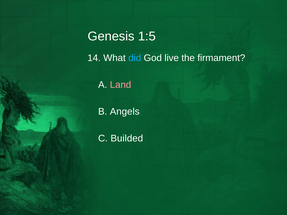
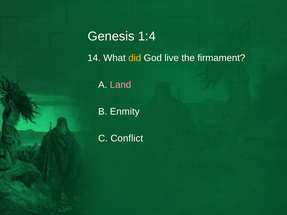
1:5: 1:5 -> 1:4 (147, 36)
did colour: light blue -> yellow (135, 58)
Angels: Angels -> Enmity (125, 112)
Builded: Builded -> Conflict (127, 138)
